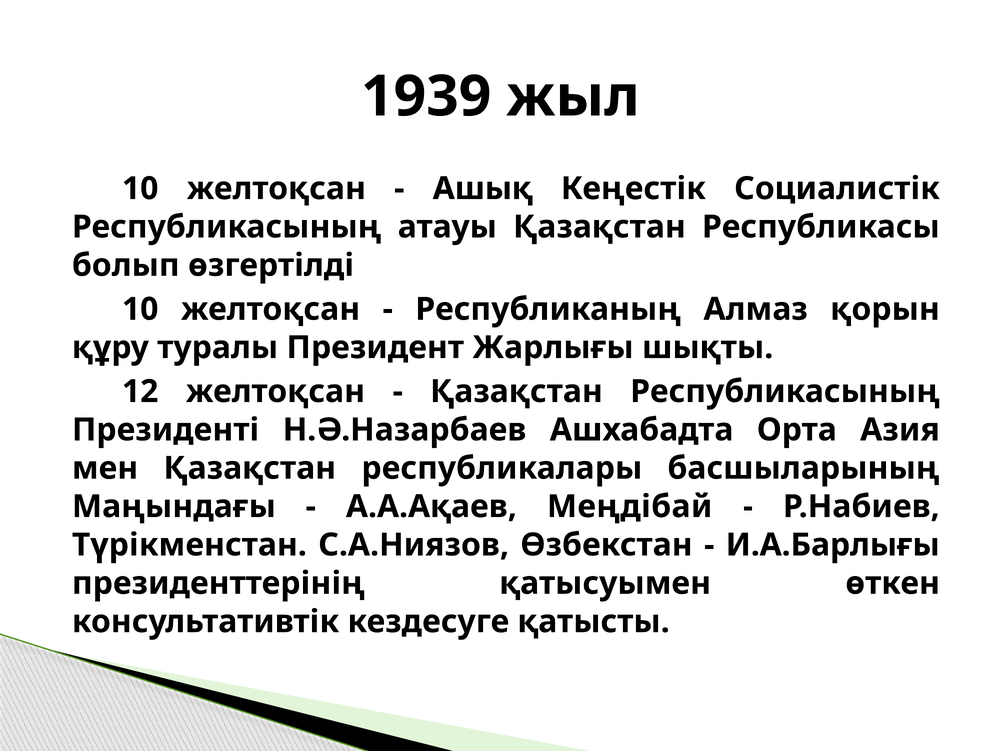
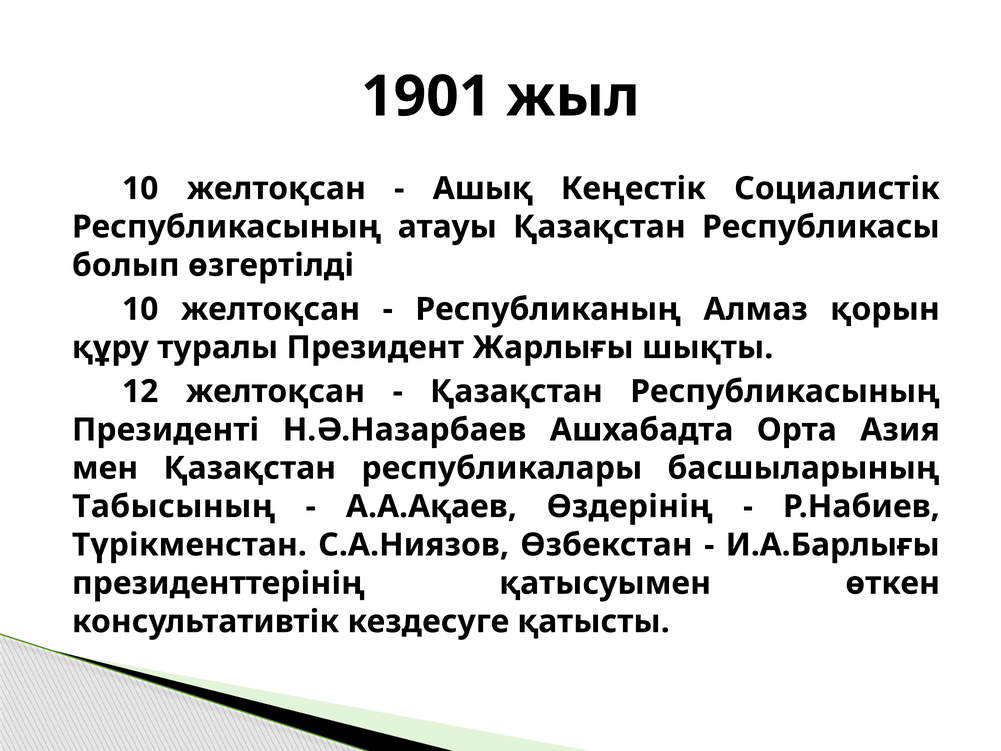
1939: 1939 -> 1901 (426, 97)
Маңындағы: Маңындағы -> Табысының (174, 506)
Меңдібай: Меңдібай -> Өздерінің (630, 506)
